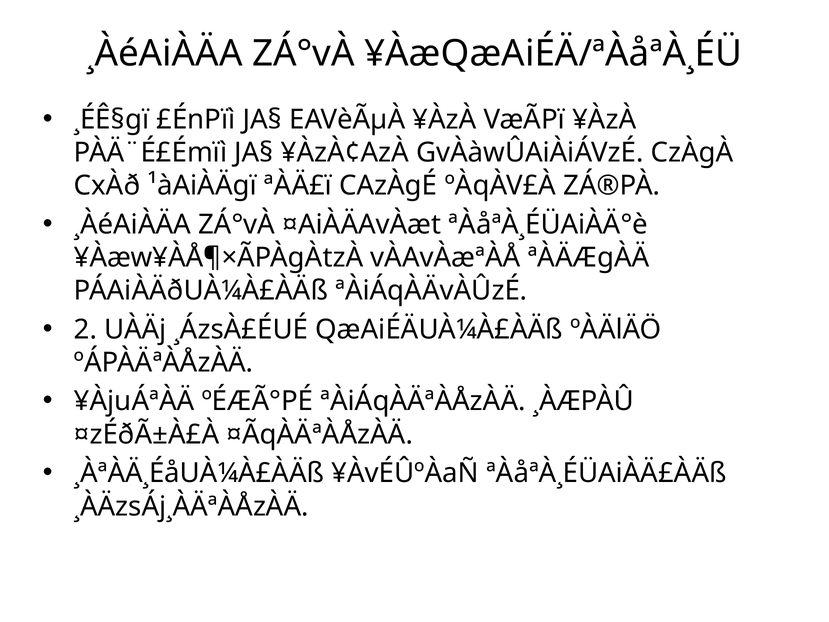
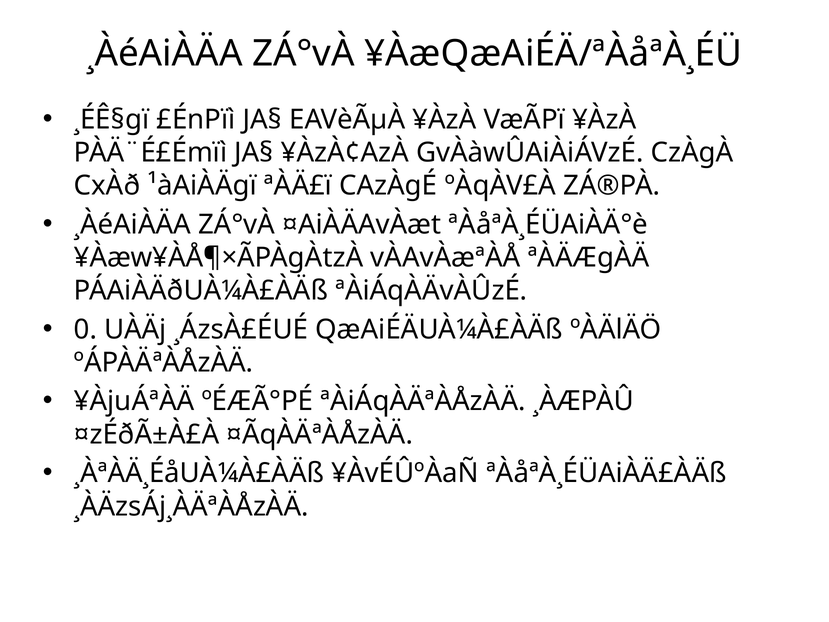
2: 2 -> 0 (86, 329)
